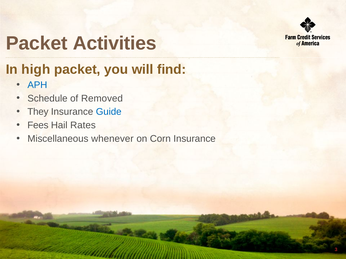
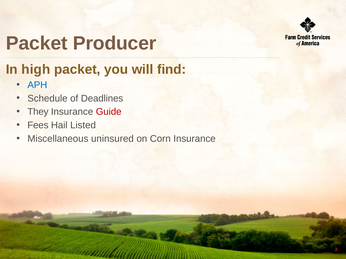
Activities: Activities -> Producer (115, 43)
Removed: Removed -> Deadlines (102, 99)
Guide colour: blue -> red (109, 112)
Rates: Rates -> Listed (83, 125)
whenever: whenever -> uninsured (112, 139)
